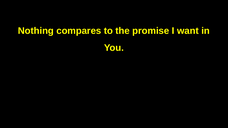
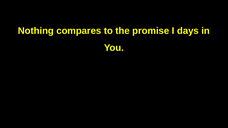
want: want -> days (188, 31)
